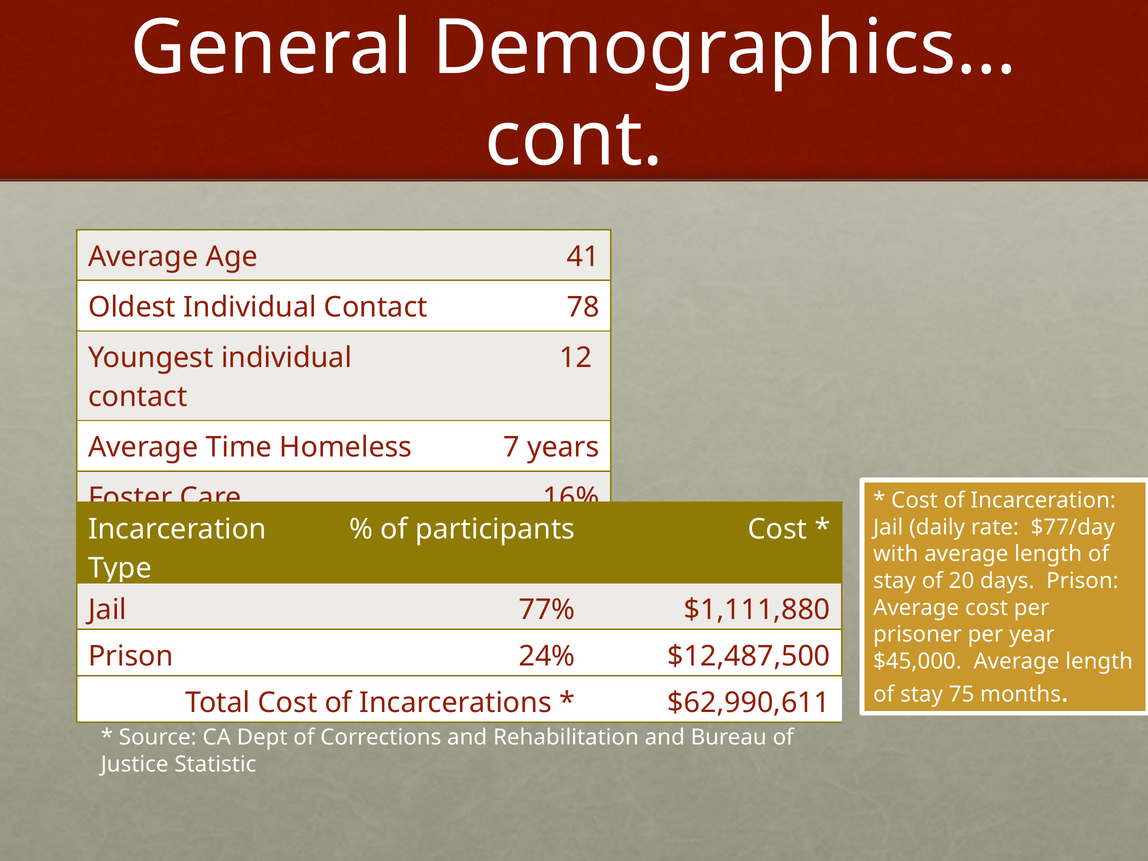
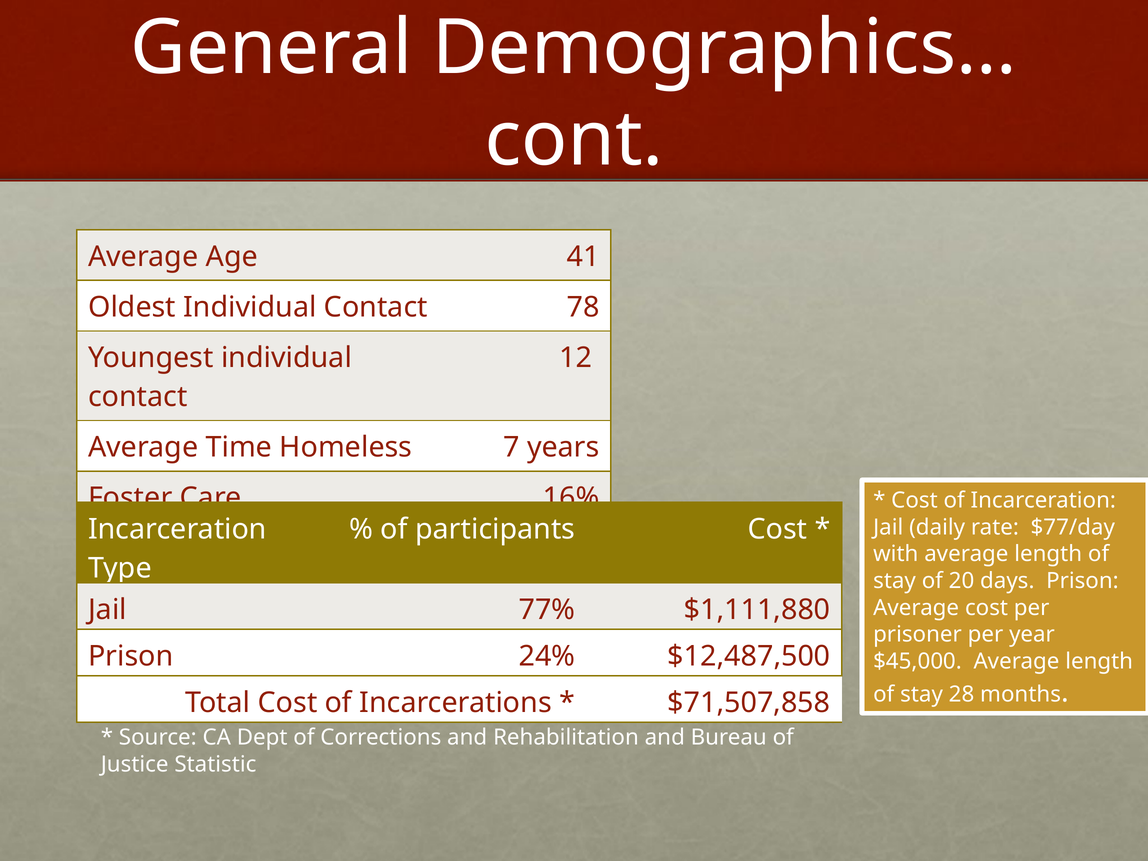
stay 75: 75 -> 28 (961, 694)
$62,990,611: $62,990,611 -> $71,507,858 (749, 703)
